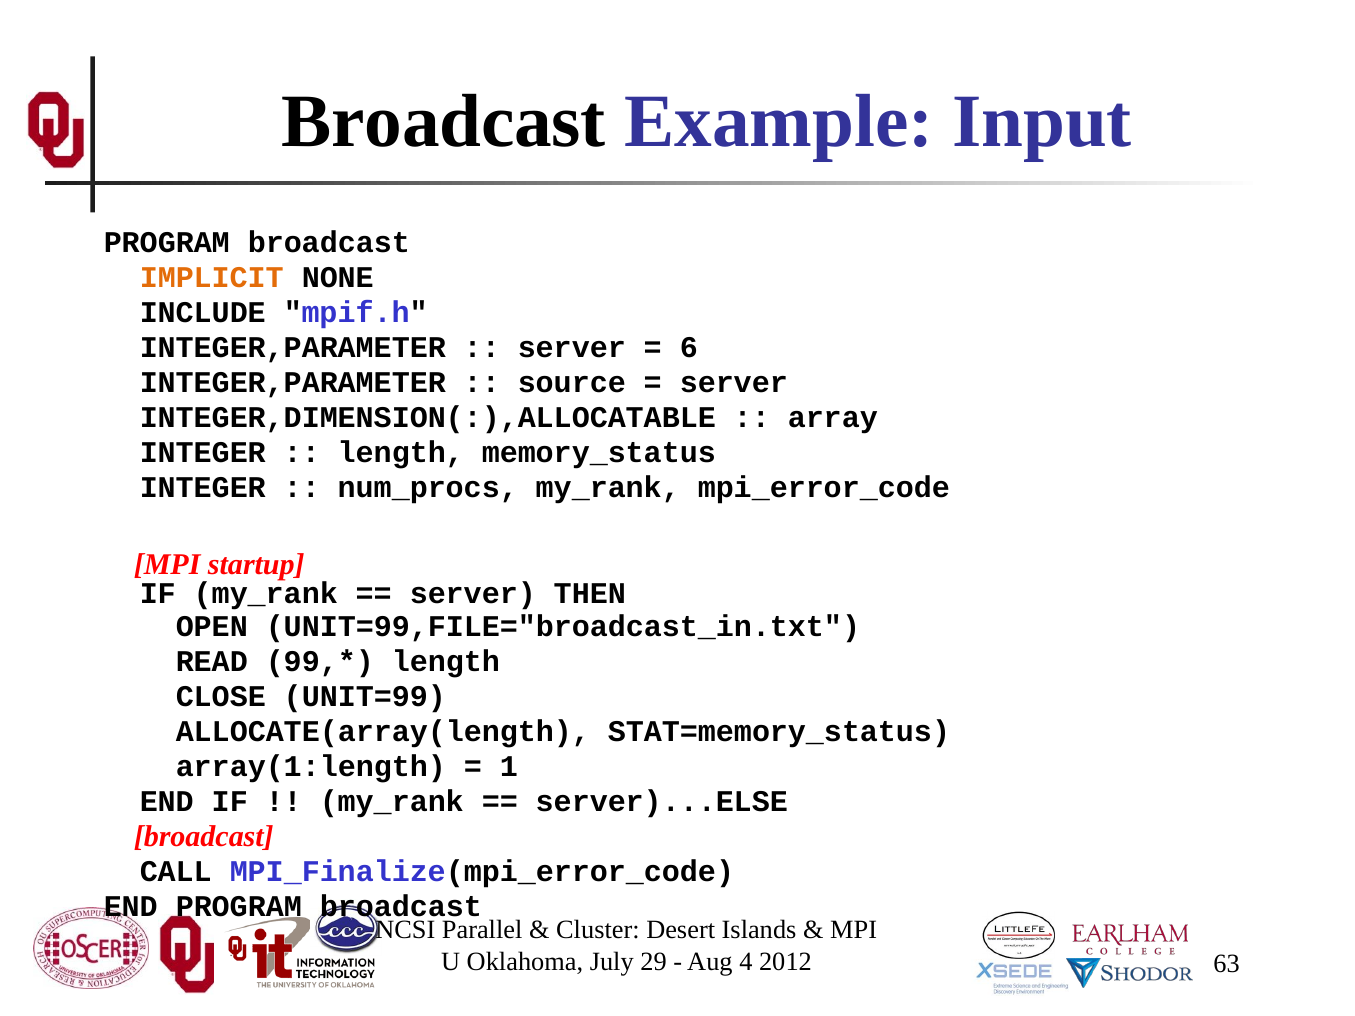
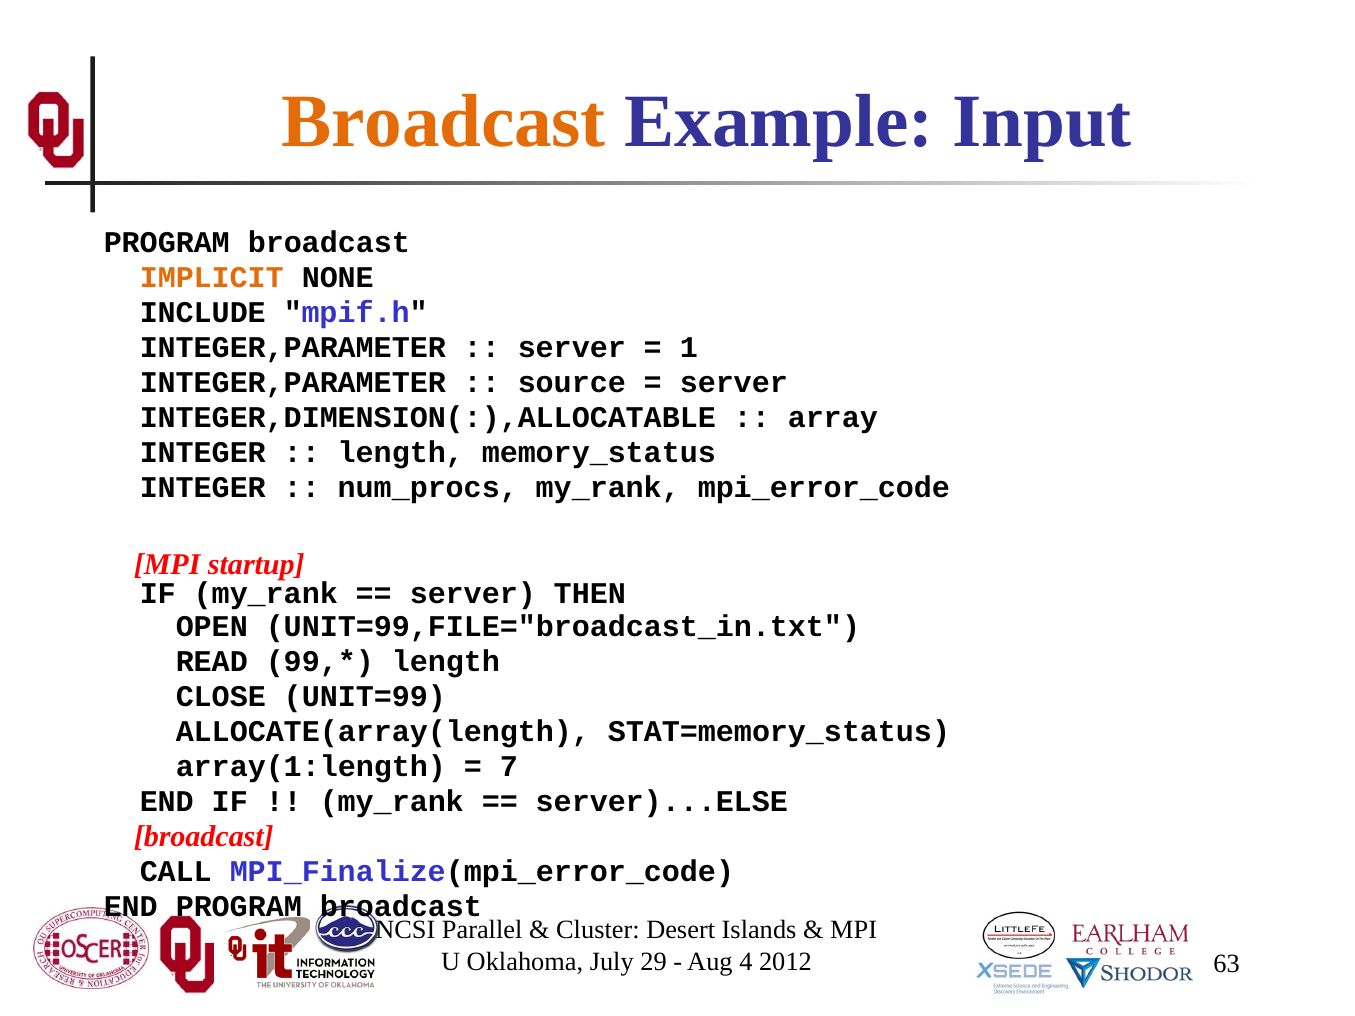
Broadcast colour: black -> orange (444, 121)
6: 6 -> 1 (689, 348)
1: 1 -> 7 (509, 767)
